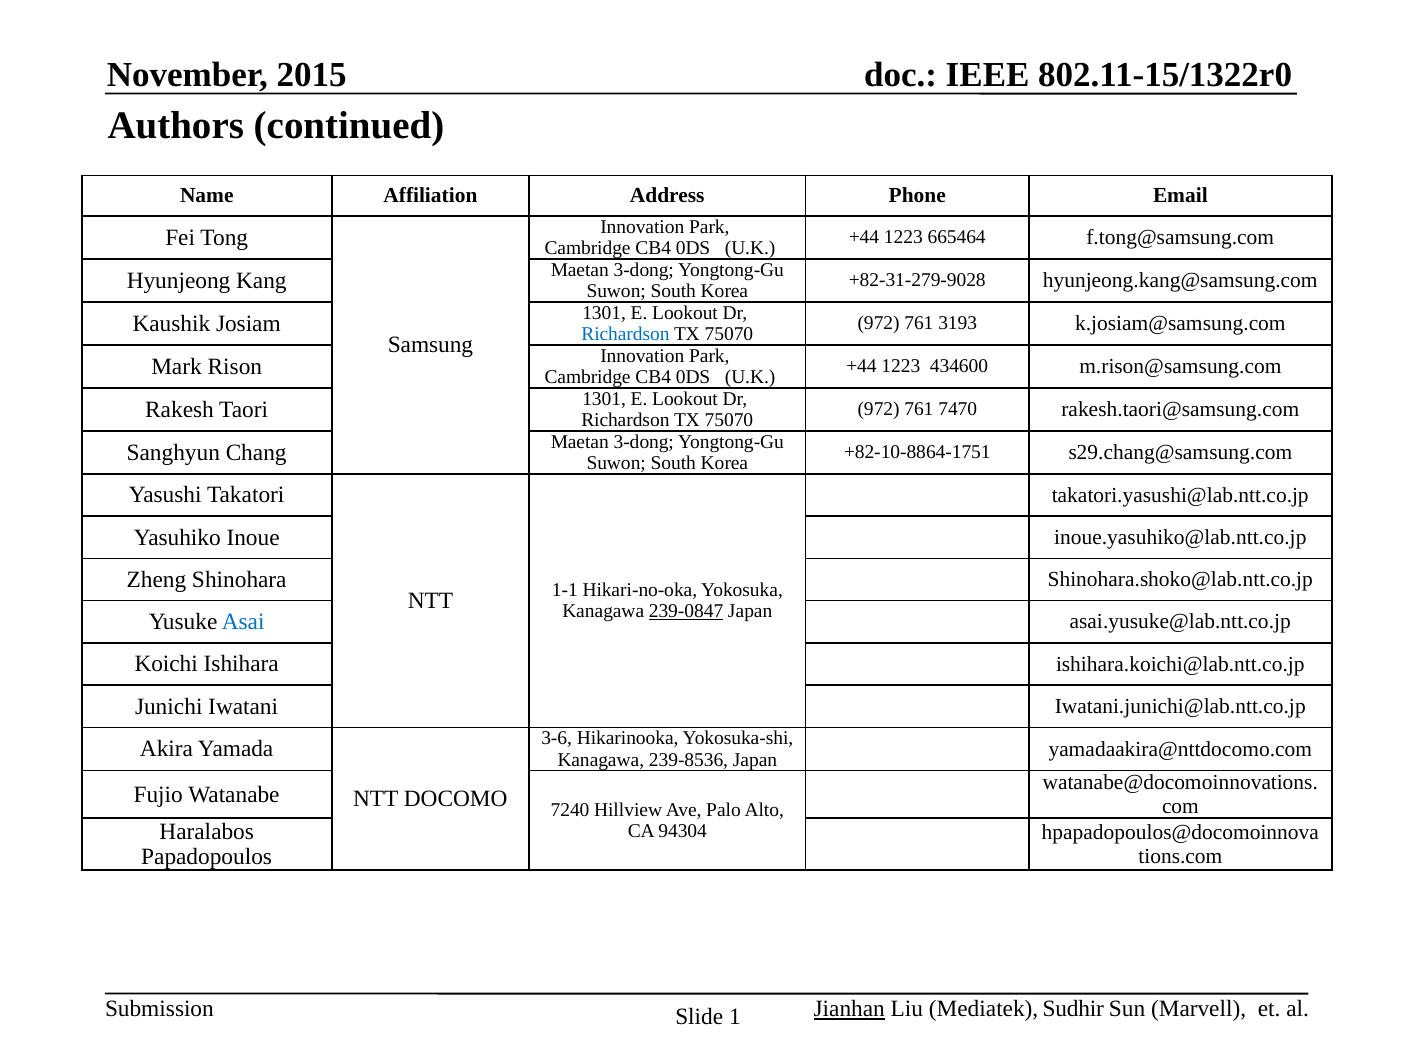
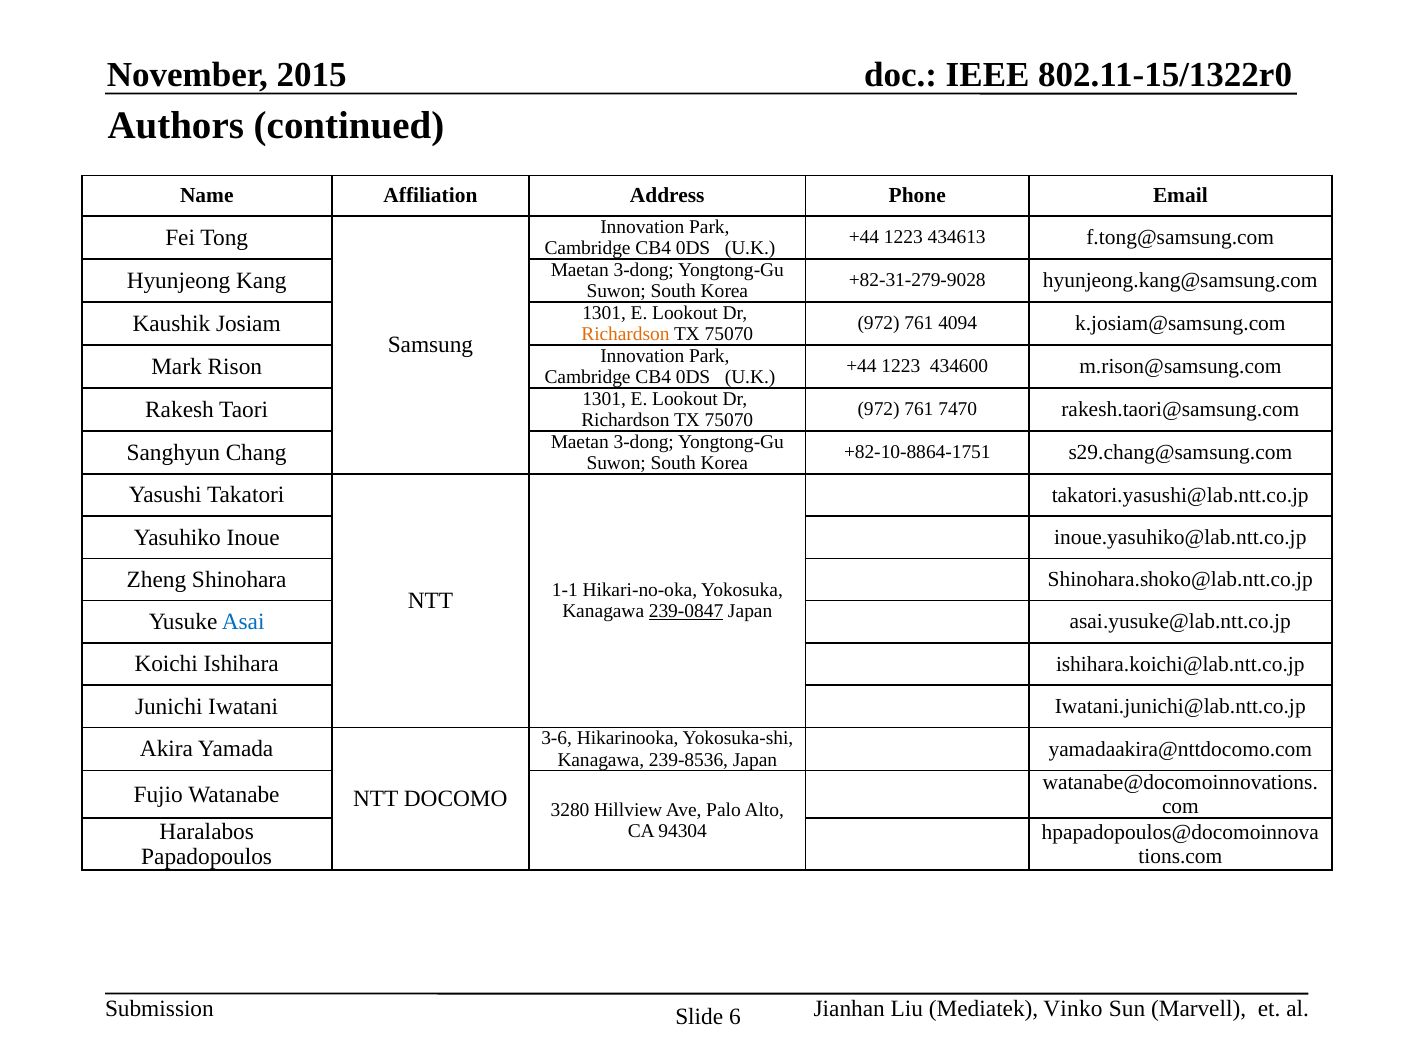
665464: 665464 -> 434613 (957, 237)
3193: 3193 -> 4094 (958, 323)
Richardson colour: blue -> orange (625, 334)
7240: 7240 -> 3280 (570, 809)
1: 1 -> 6 (735, 1016)
Jianhan underline: present -> none (849, 1008)
Sudhir: Sudhir -> Vinko (1073, 1008)
